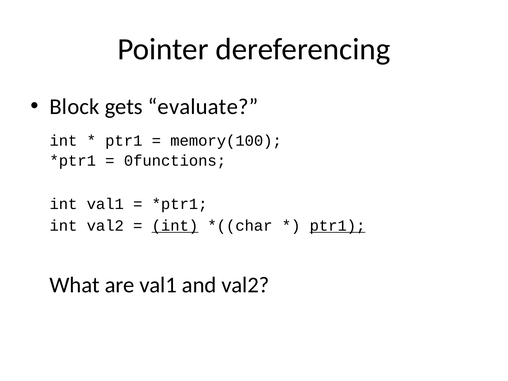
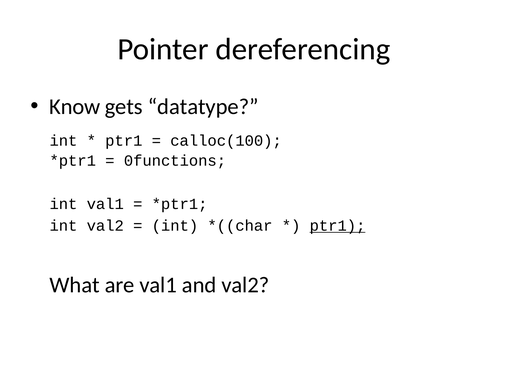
Block: Block -> Know (75, 107)
evaluate: evaluate -> datatype (203, 107)
memory(100: memory(100 -> calloc(100 (226, 141)
int underline: present -> none (175, 226)
